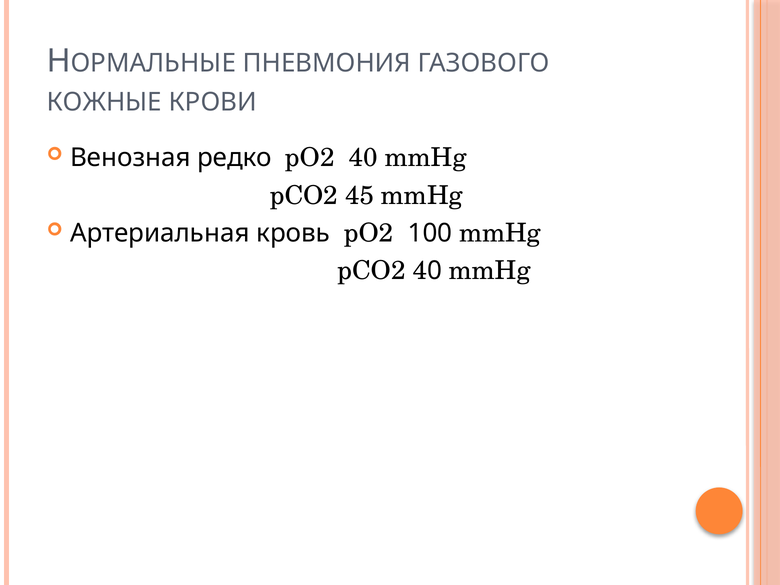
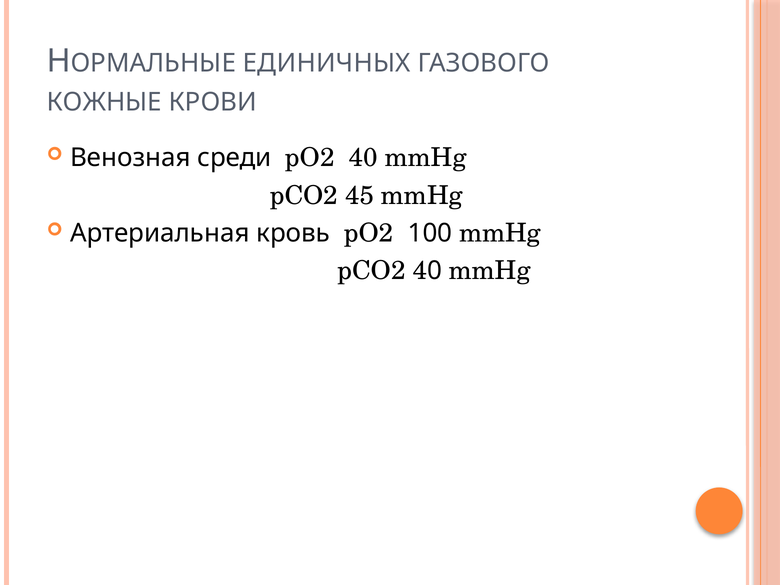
ПНЕВМОНИЯ: ПНЕВМОНИЯ -> ЕДИНИЧНЫХ (327, 63)
редко: редко -> среди (234, 158)
